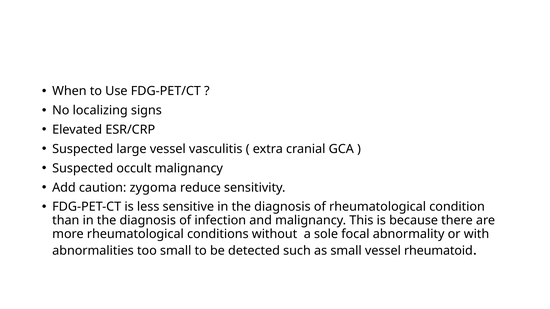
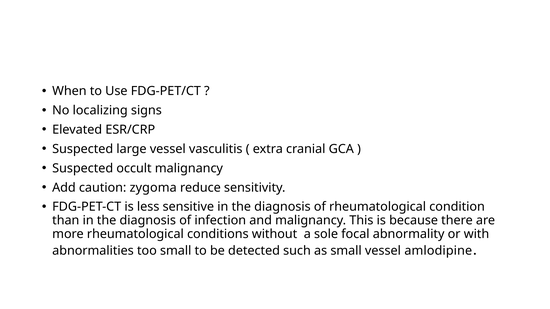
rheumatoid: rheumatoid -> amlodipine (438, 251)
